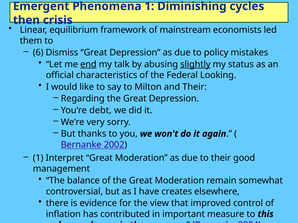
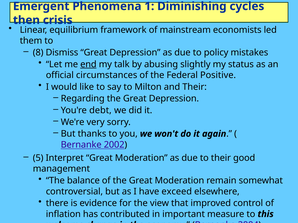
6: 6 -> 8 (38, 53)
slightly underline: present -> none (195, 64)
characteristics: characteristics -> circumstances (107, 75)
Looking: Looking -> Positive (218, 75)
1: 1 -> 5 (38, 158)
creates: creates -> exceed (177, 192)
